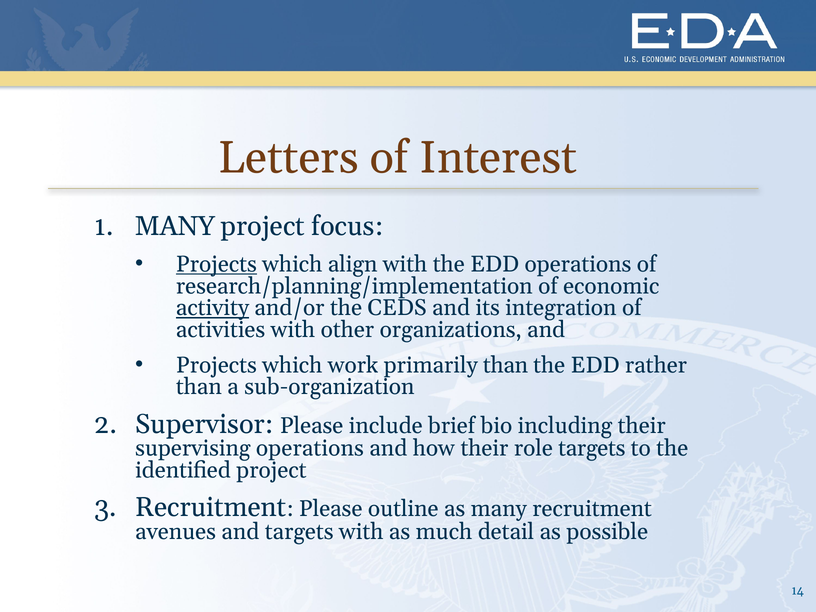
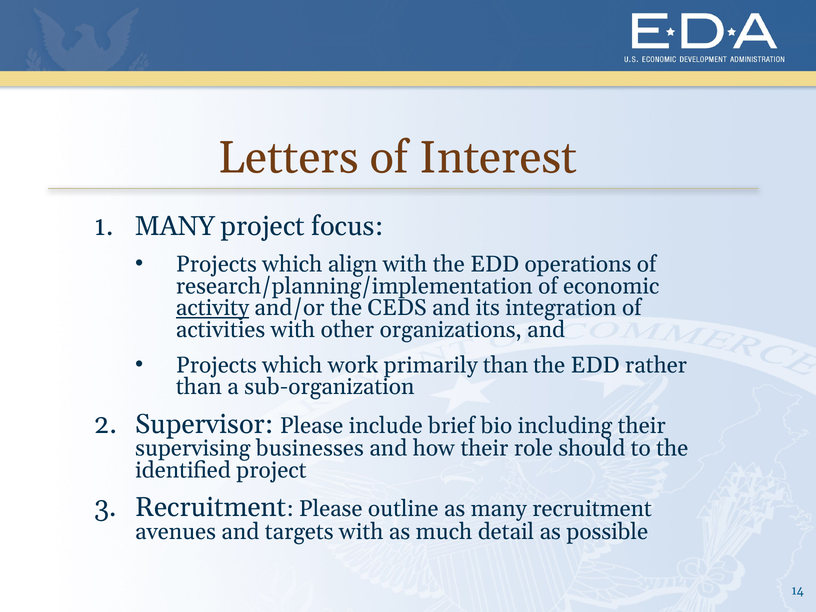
Projects underline: present -> none (216, 264)
supervising operations: operations -> businesses (310, 448)
role targets: targets -> should (592, 448)
